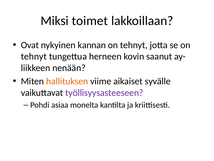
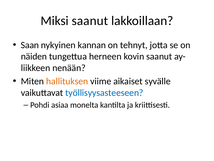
Miksi toimet: toimet -> saanut (90, 21)
Ovat: Ovat -> Saan (30, 45)
tehnyt: tehnyt -> näiden (34, 56)
työllisyysasteeseen colour: purple -> blue (104, 92)
